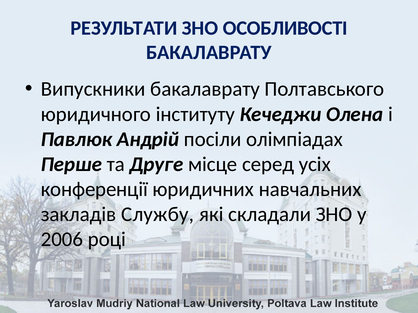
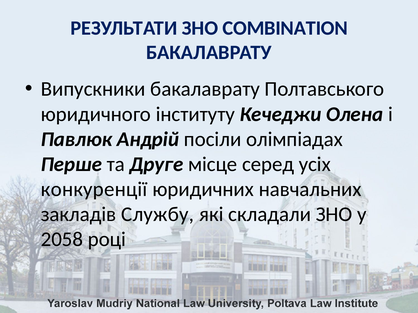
ОСОБЛИВОСТІ: ОСОБЛИВОСТІ -> COMBINATION (285, 28)
конференції: конференції -> конкуренції (94, 190)
2006: 2006 -> 2058 (62, 240)
